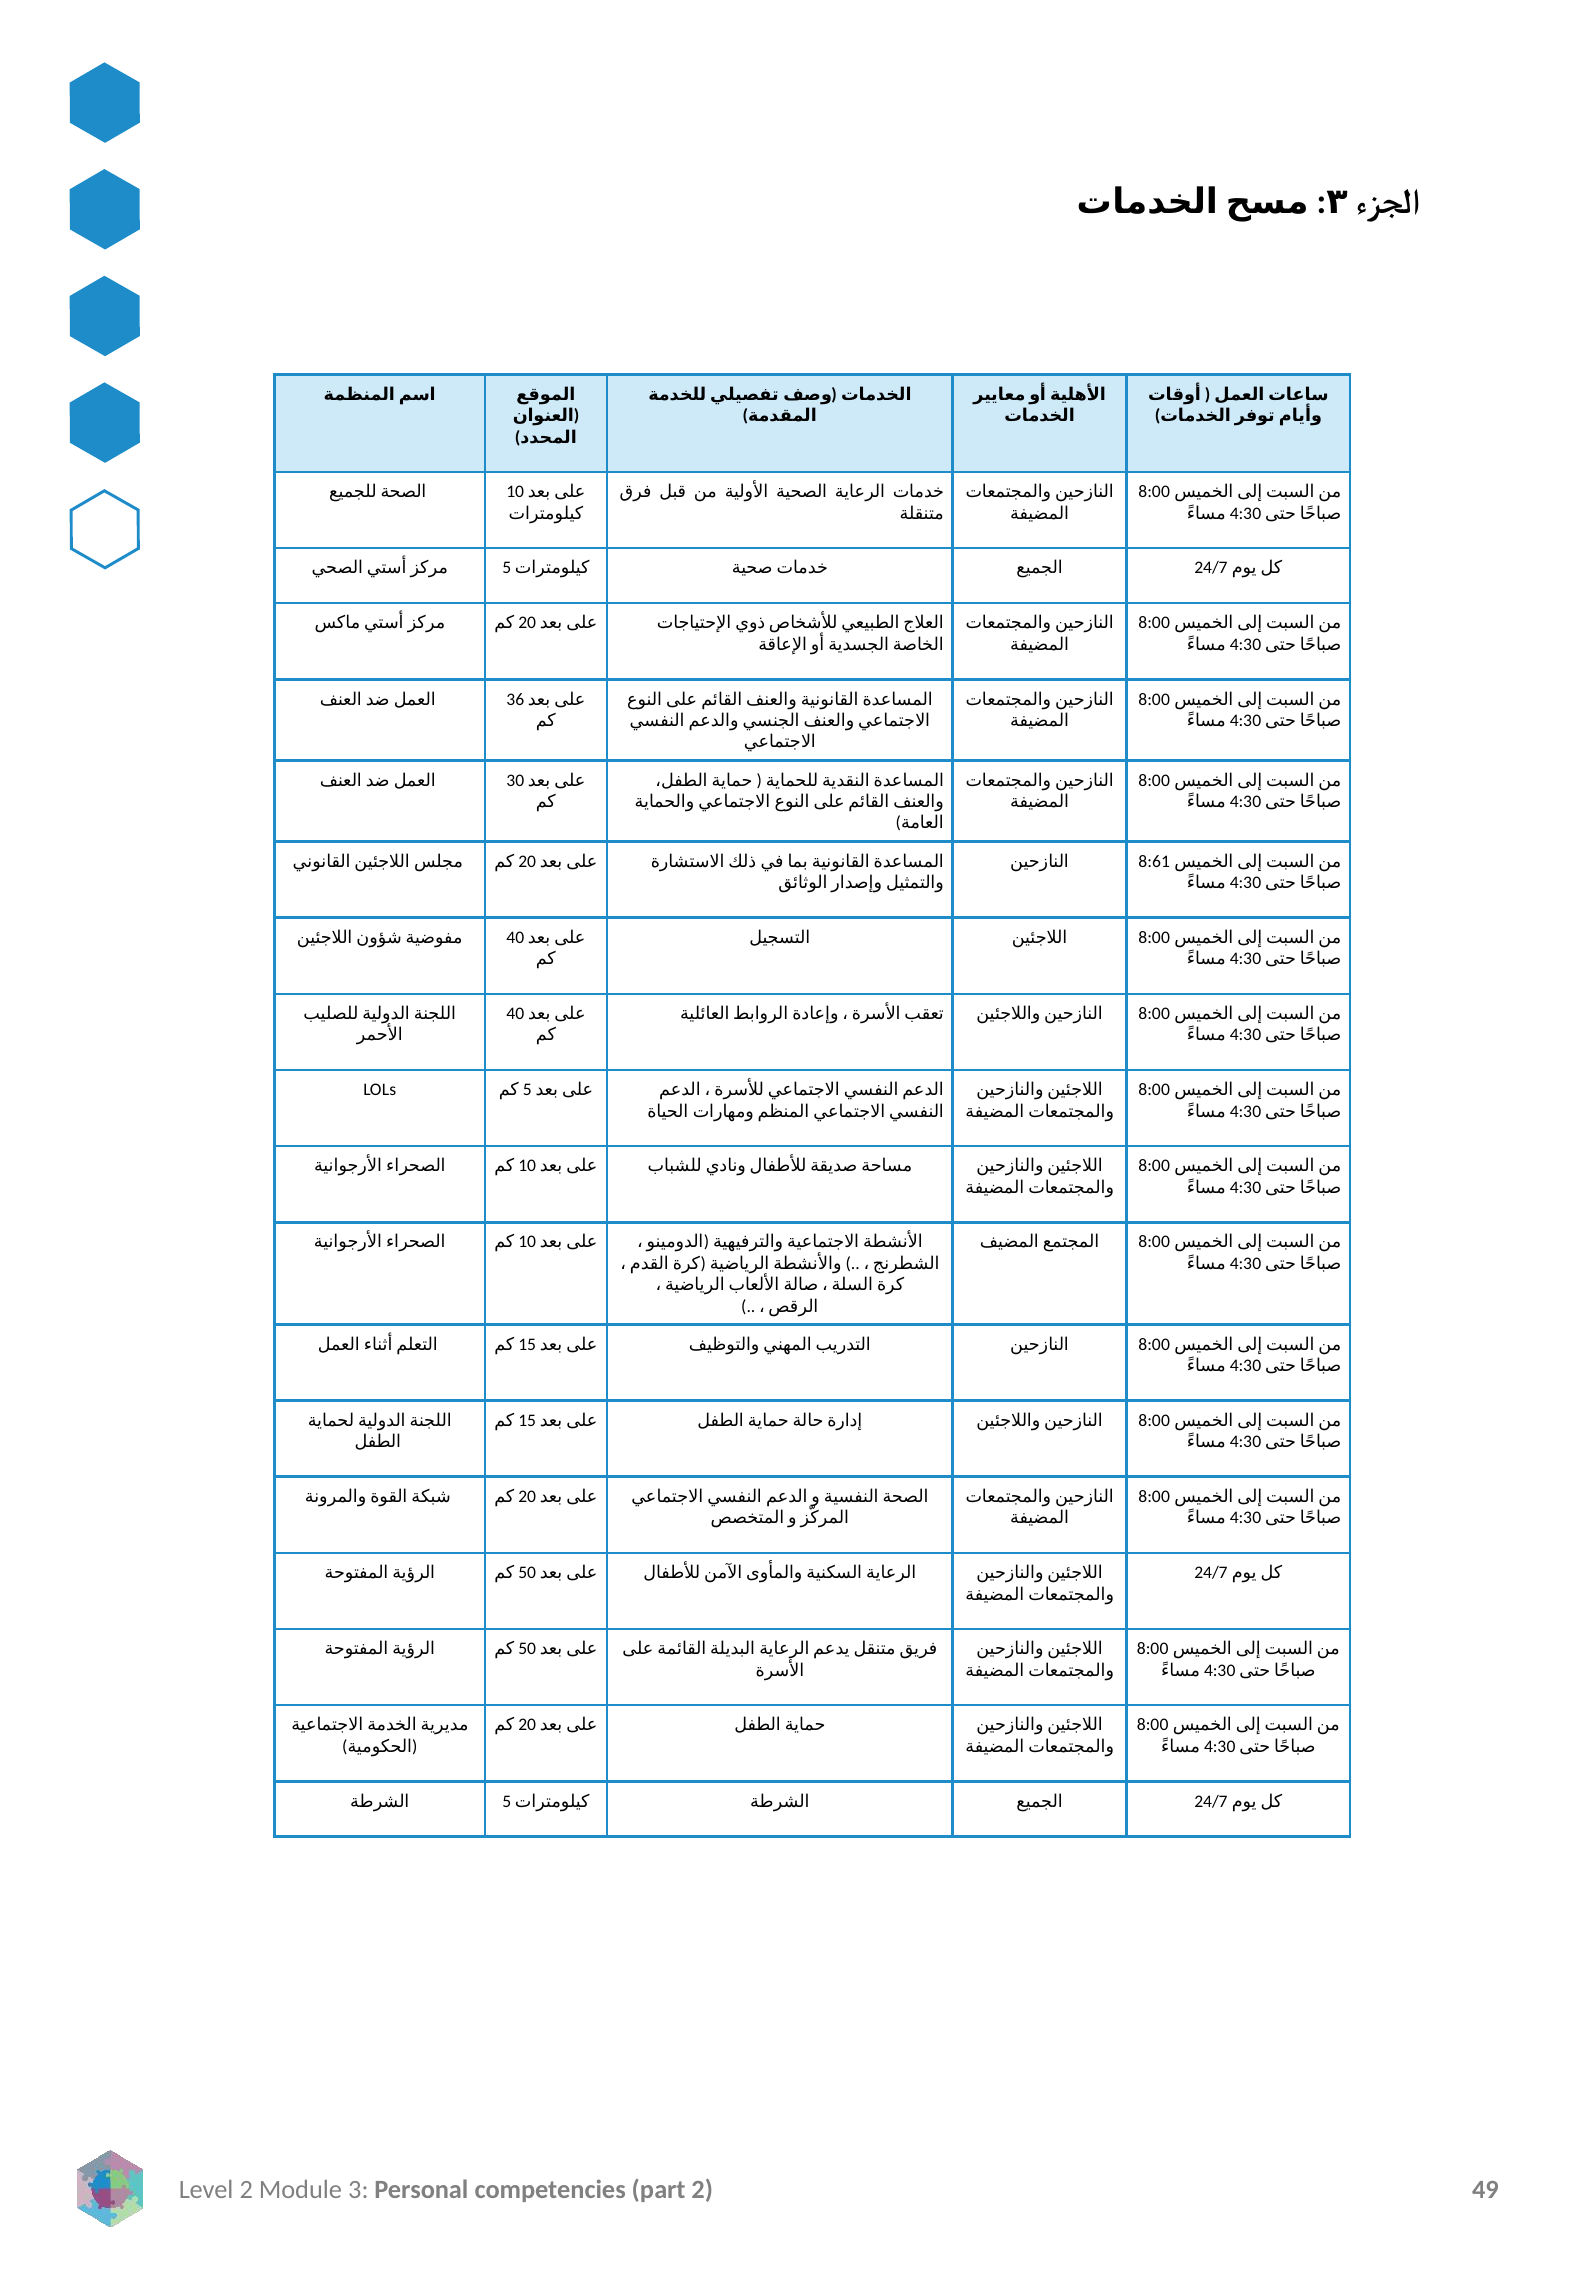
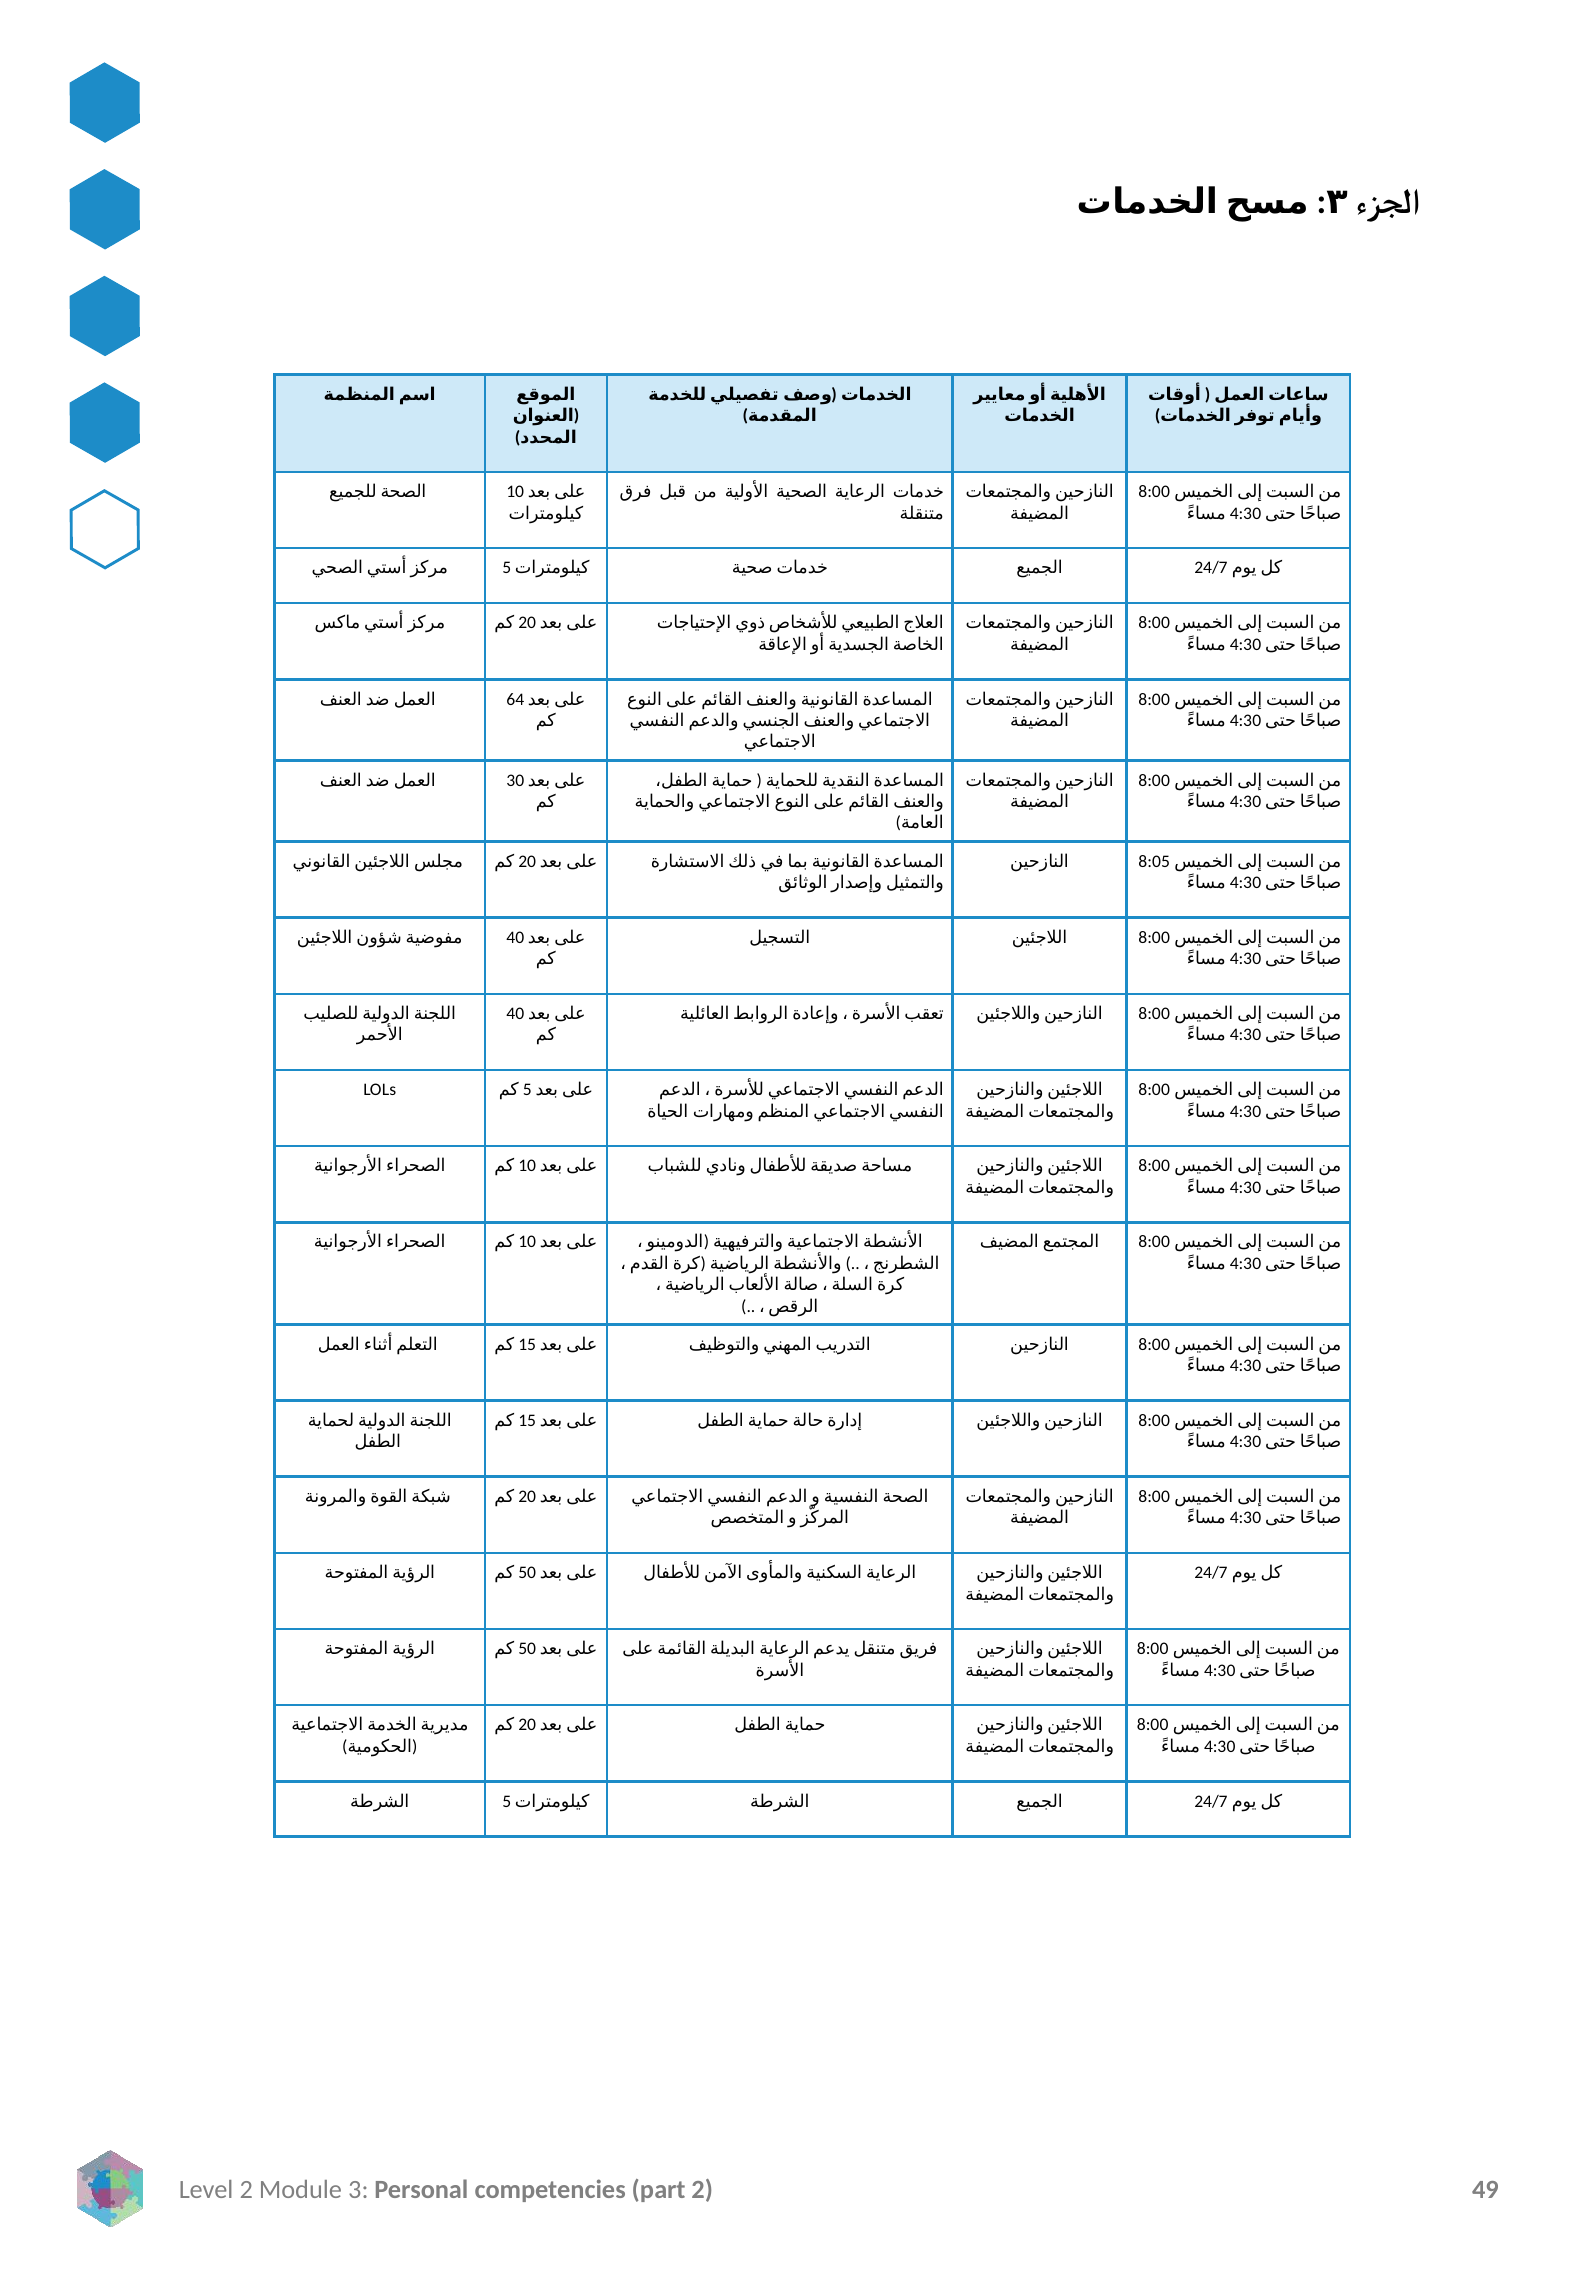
36: 36 -> 64 (515, 699)
8:61: 8:61 -> 8:05 (1154, 862)
